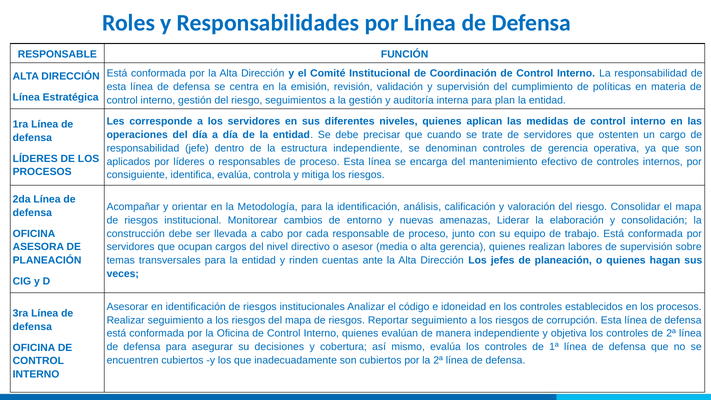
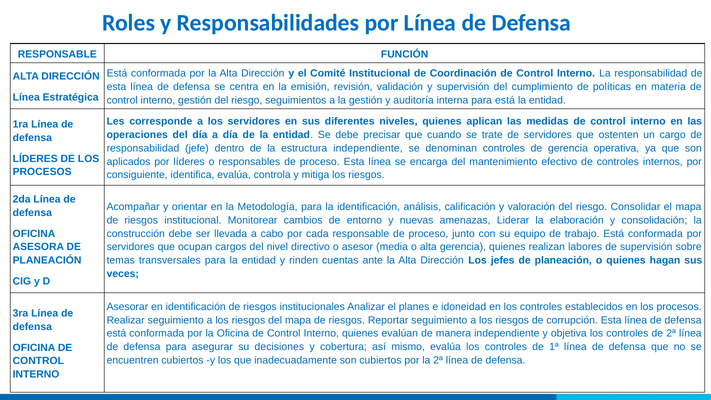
para plan: plan -> está (505, 100)
código: código -> planes (414, 307)
